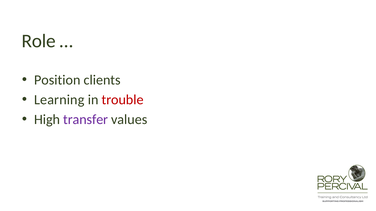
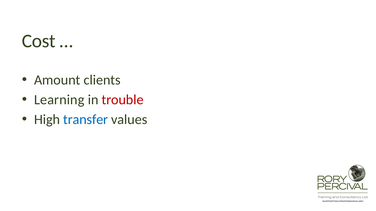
Role: Role -> Cost (39, 41)
Position: Position -> Amount (57, 80)
transfer colour: purple -> blue (86, 120)
